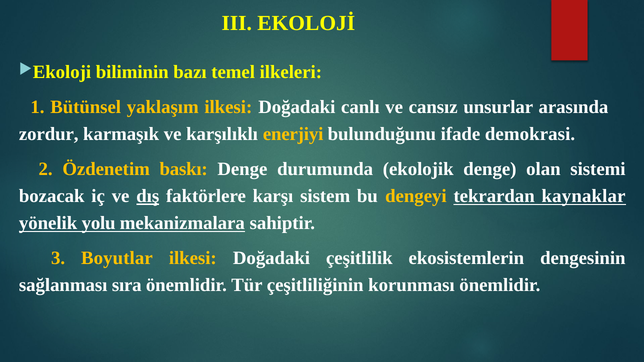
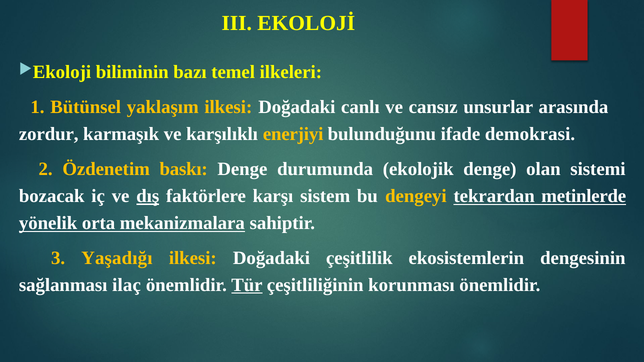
kaynaklar: kaynaklar -> metinlerde (584, 196)
yolu: yolu -> orta (99, 223)
Boyutlar: Boyutlar -> Yaşadığı (117, 258)
sıra: sıra -> ilaç (127, 285)
Tür underline: none -> present (247, 285)
